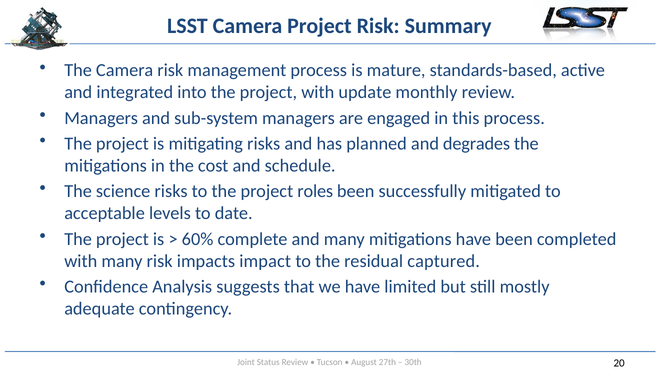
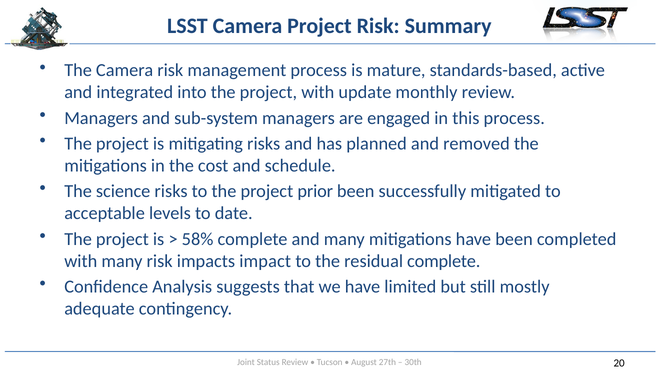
degrades: degrades -> removed (476, 144)
roles: roles -> prior (315, 191)
60%: 60% -> 58% (198, 239)
residual captured: captured -> complete (444, 261)
